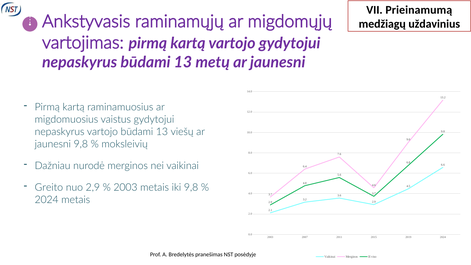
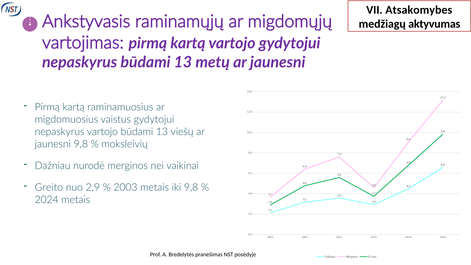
Prieinamumą: Prieinamumą -> Atsakomybes (419, 10)
uždavinius: uždavinius -> aktyvumas (434, 24)
